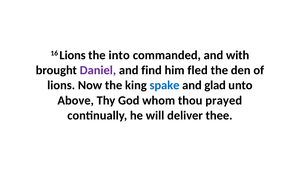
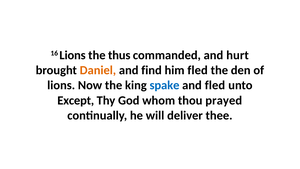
into: into -> thus (119, 55)
with: with -> hurt (238, 55)
Daniel colour: purple -> orange (98, 70)
and glad: glad -> fled (215, 85)
Above: Above -> Except (76, 100)
